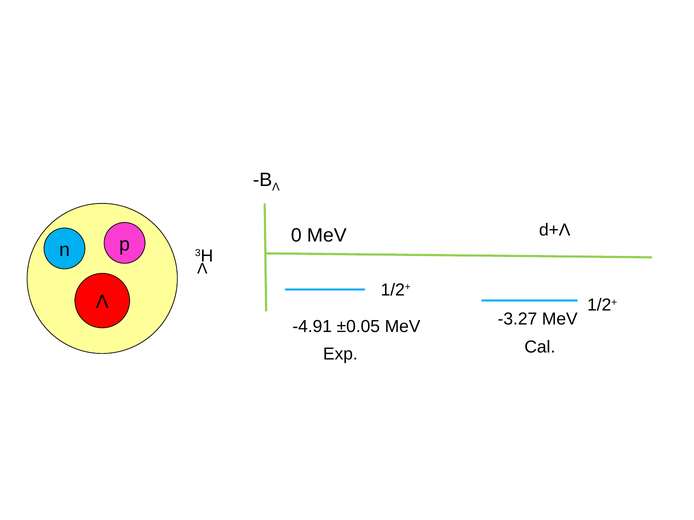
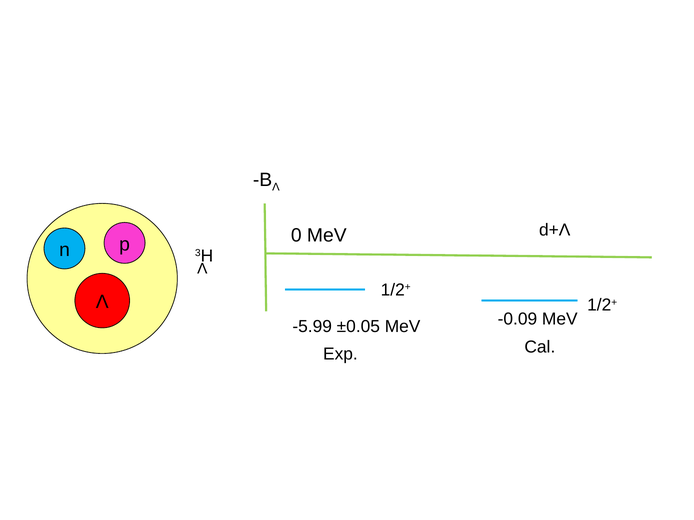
-3.27: -3.27 -> -0.09 (517, 319)
-4.91: -4.91 -> -5.99 (312, 327)
